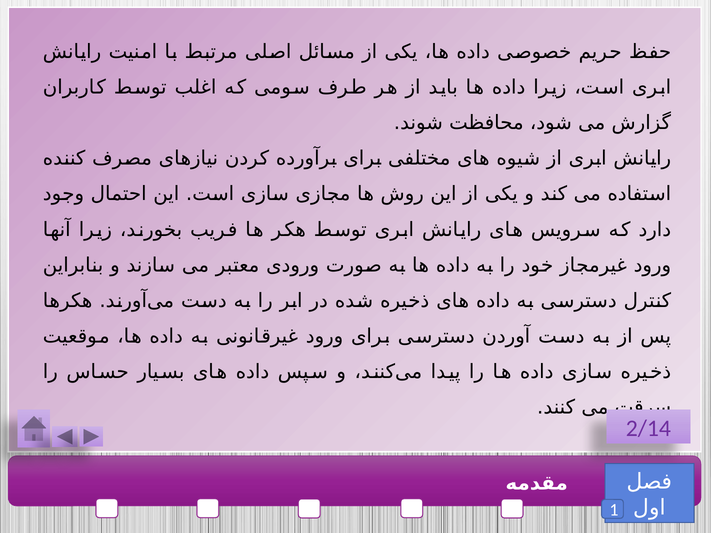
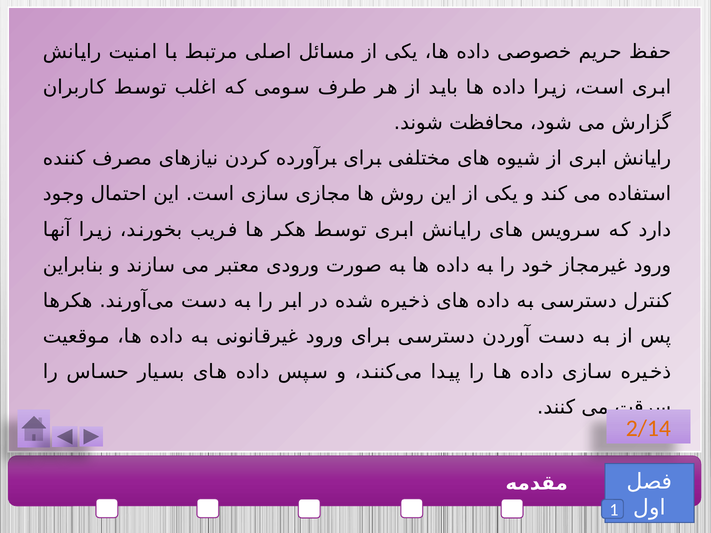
2/14 colour: purple -> orange (648, 429)
